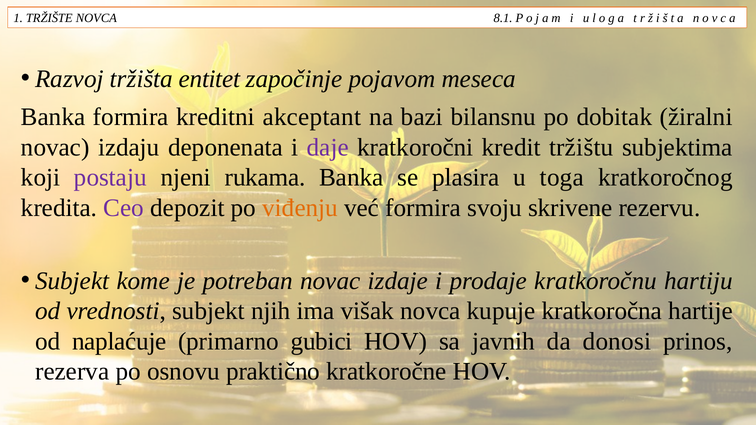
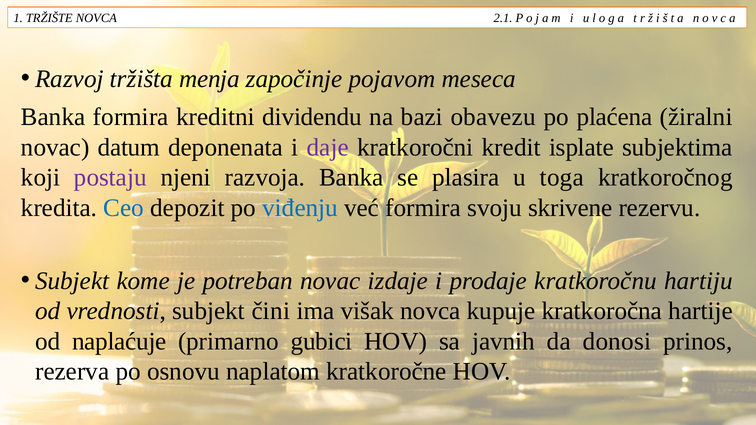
8.1: 8.1 -> 2.1 (503, 18)
entitet: entitet -> menja (209, 79)
akceptant: akceptant -> dividendu (312, 117)
bilansnu: bilansnu -> obavezu (493, 117)
dobitak: dobitak -> plaćena (614, 117)
izdaju: izdaju -> datum (129, 147)
tržištu: tržištu -> isplate (581, 147)
rukama: rukama -> razvoja (265, 178)
Ceo colour: purple -> blue (124, 208)
viđenju colour: orange -> blue (300, 208)
njih: njih -> čini (271, 311)
praktično: praktično -> naplatom (273, 372)
